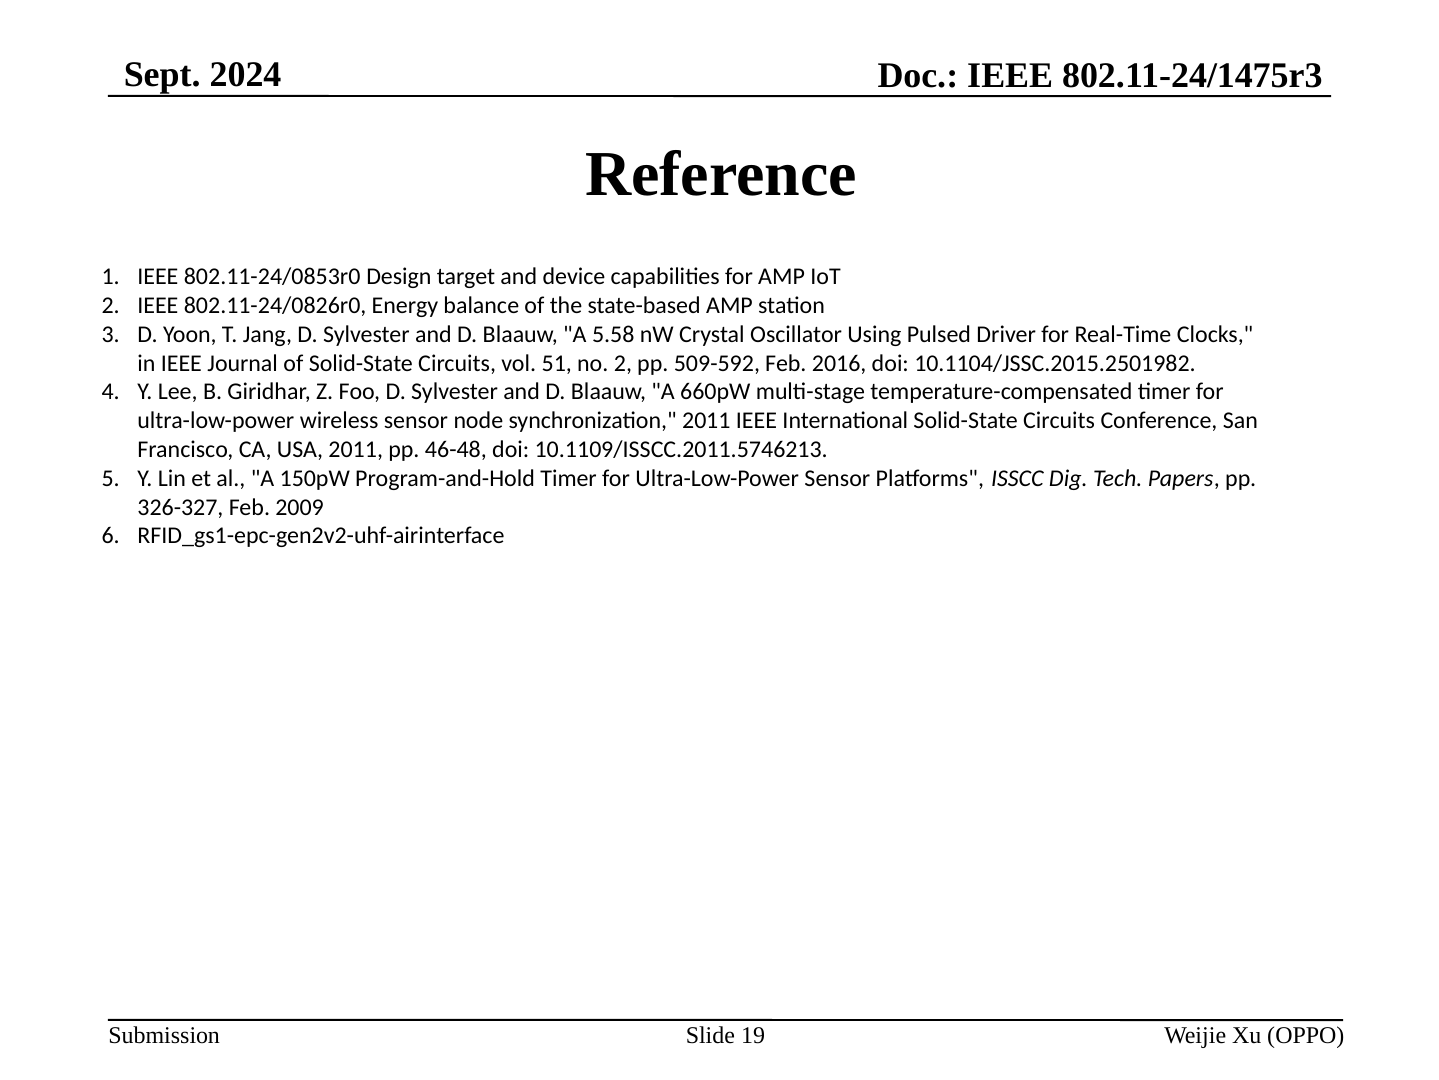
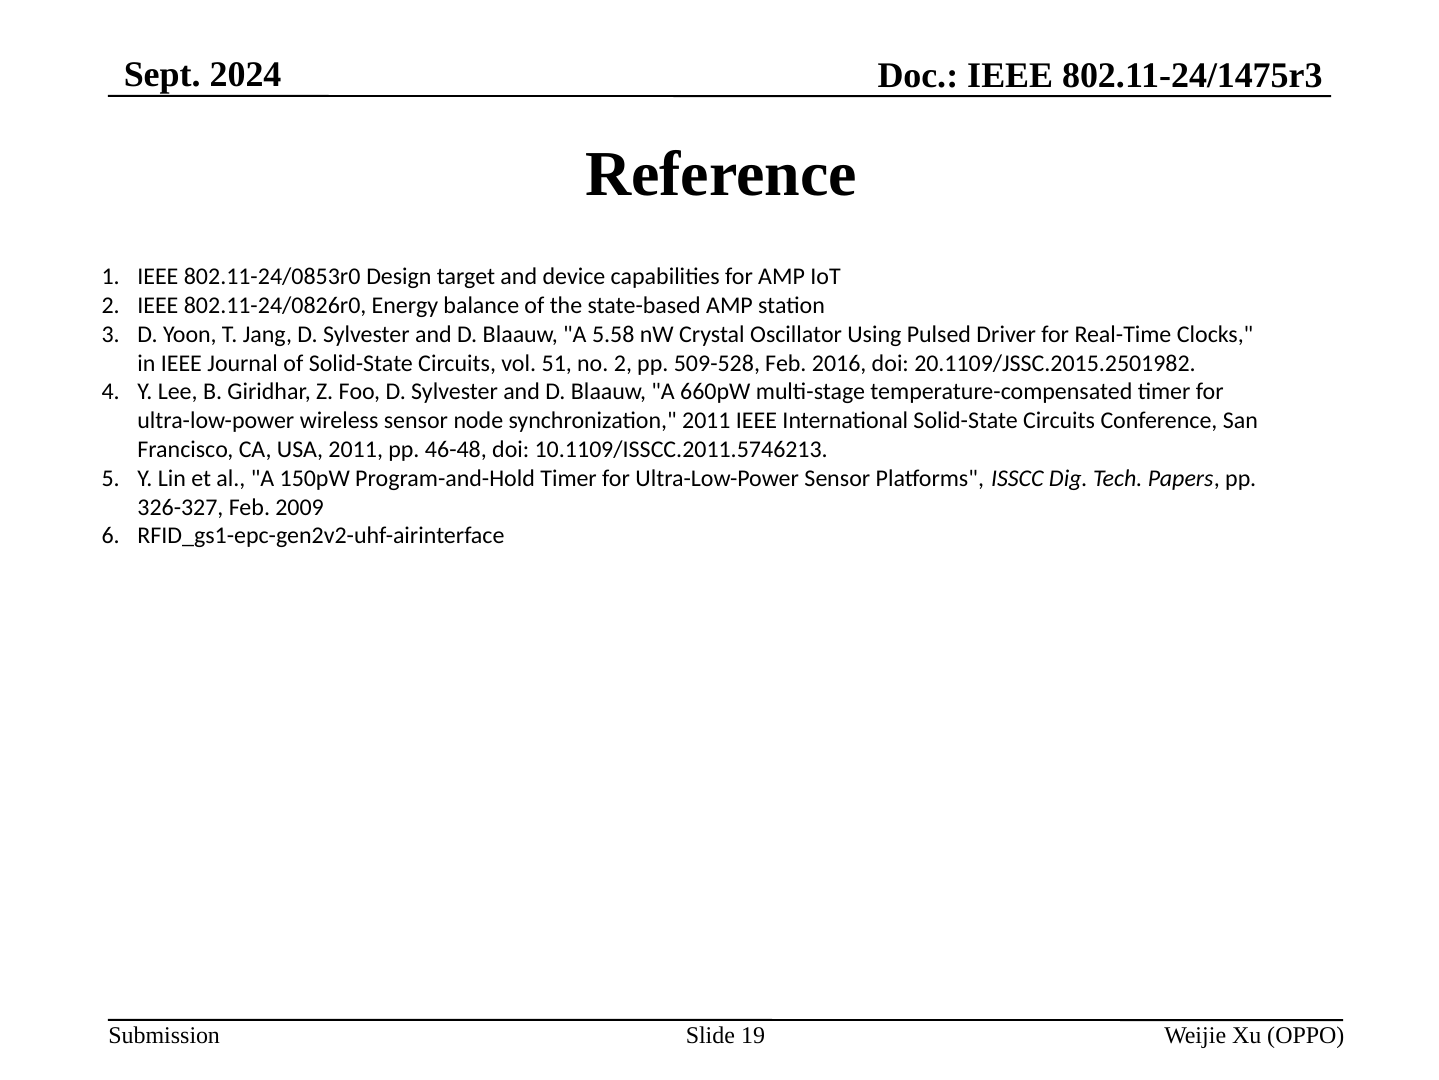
509-592: 509-592 -> 509-528 (717, 363)
10.1104/JSSC.2015.2501982: 10.1104/JSSC.2015.2501982 -> 20.1109/JSSC.2015.2501982 (1055, 363)
